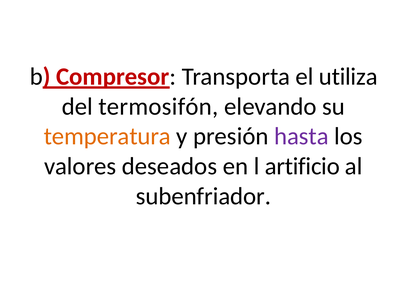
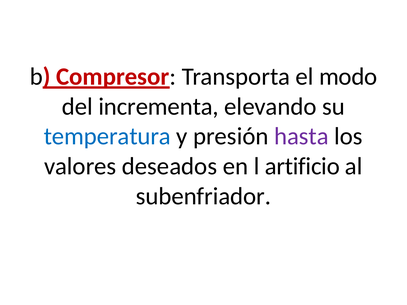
utiliza: utiliza -> modo (348, 77)
termosifón: termosifón -> incrementa (159, 107)
temperatura colour: orange -> blue (107, 137)
